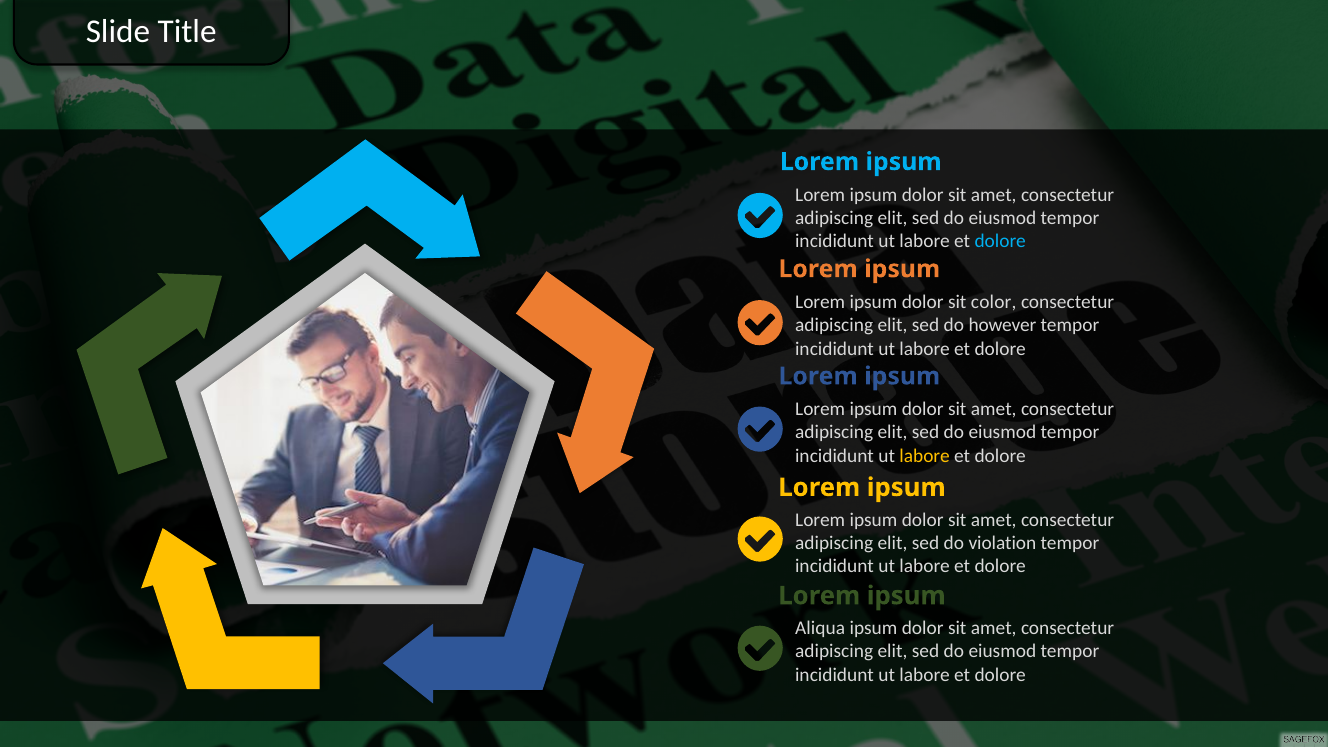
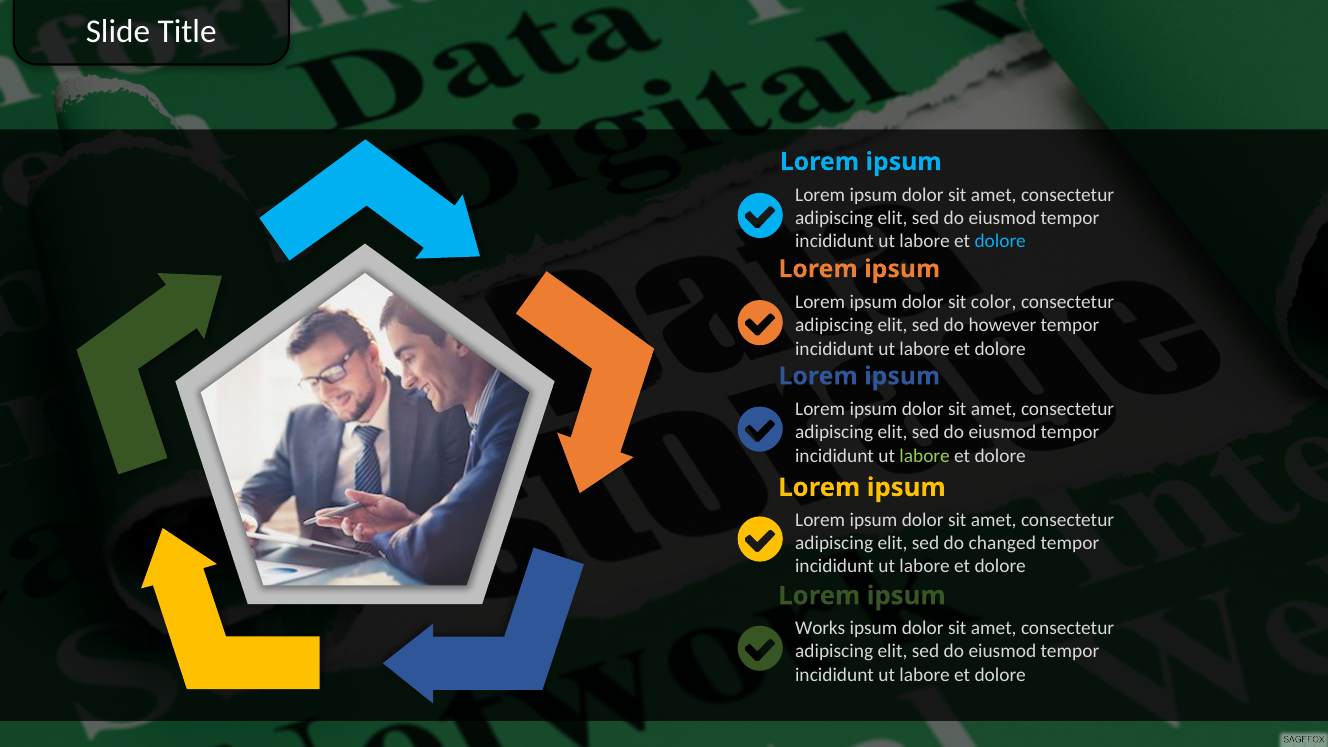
labore colour: yellow -> light green (925, 456)
violation: violation -> changed (1002, 543)
Aliqua: Aliqua -> Works (820, 628)
